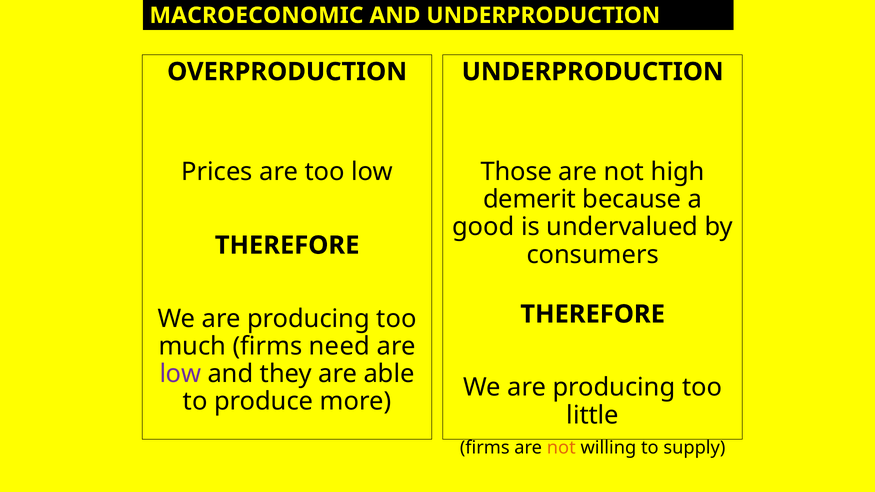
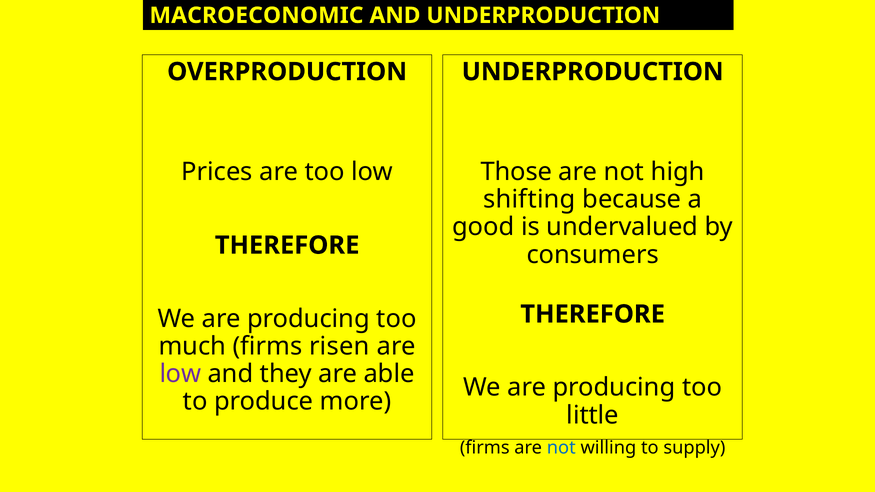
demerit: demerit -> shifting (529, 200)
need: need -> risen (339, 346)
not colour: orange -> blue (561, 448)
